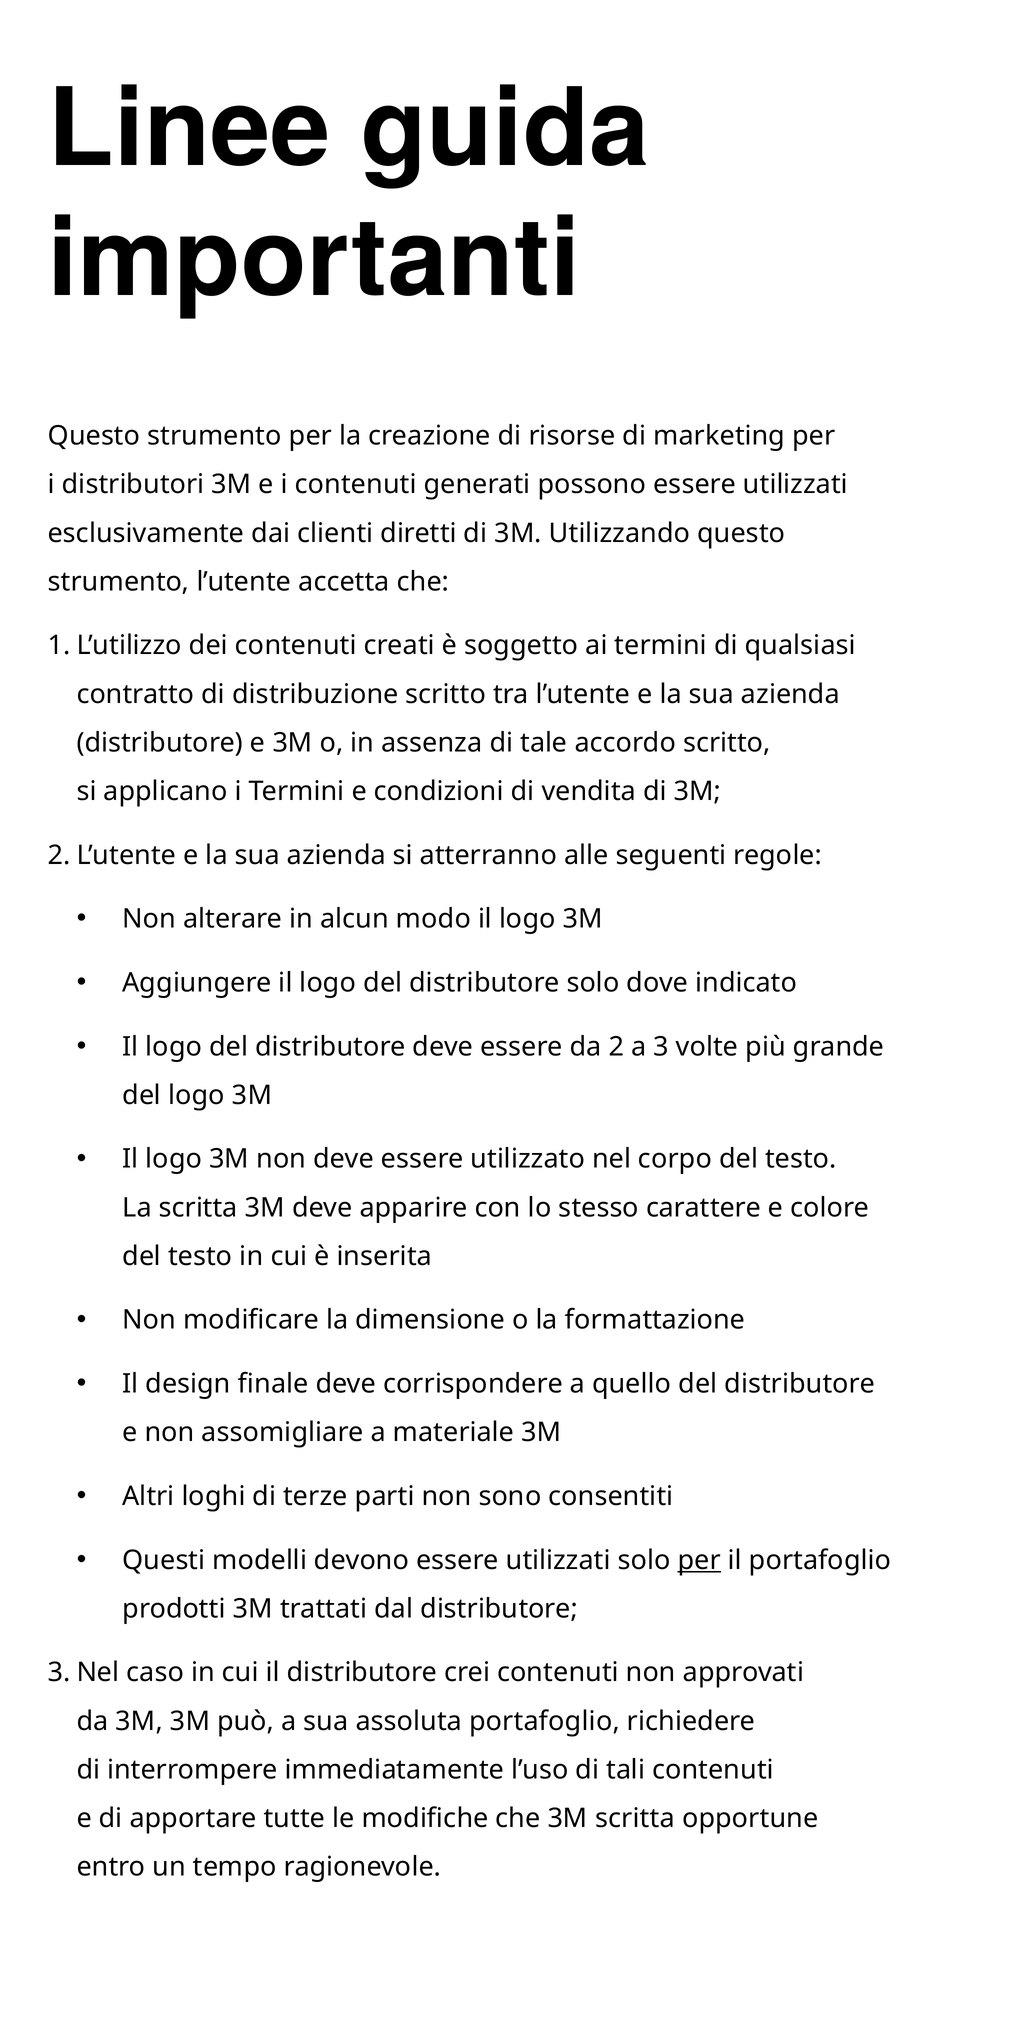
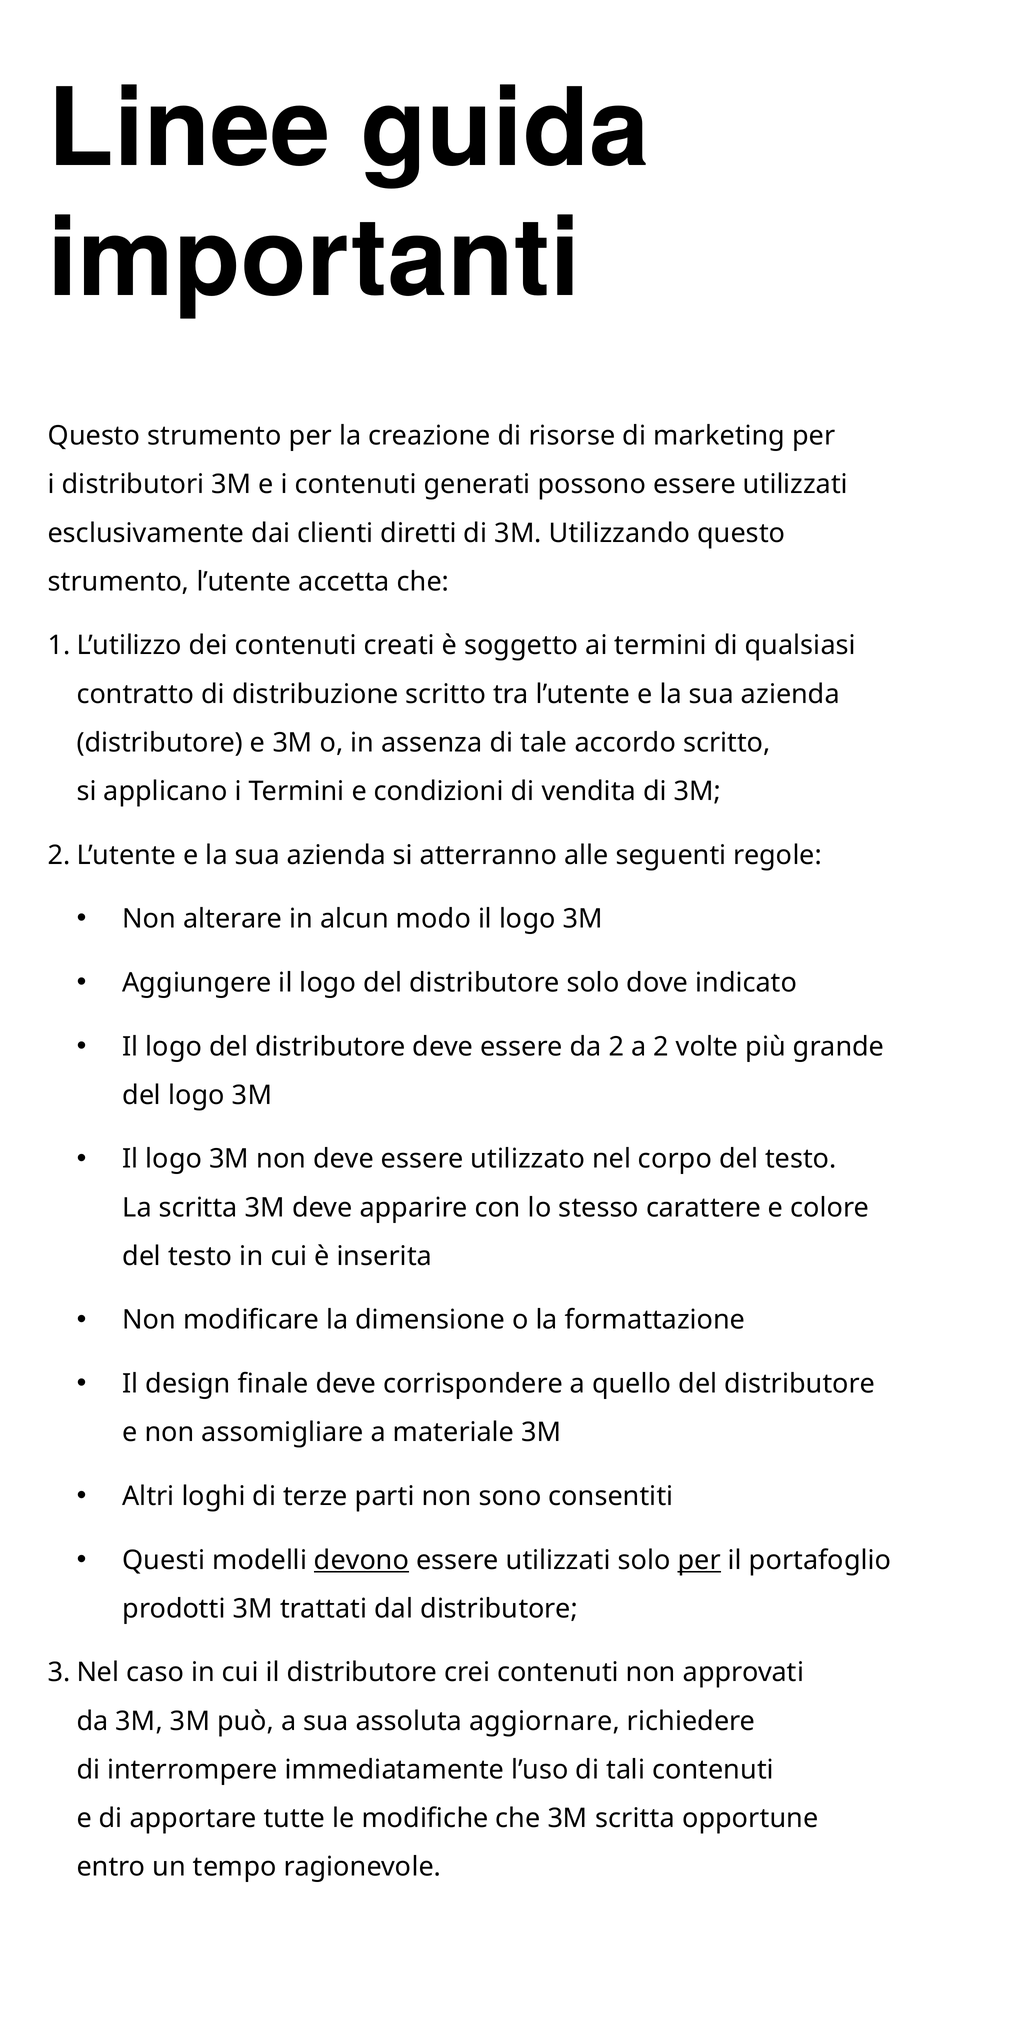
a 3: 3 -> 2 (661, 1047)
devono underline: none -> present (361, 1560)
assoluta portafoglio: portafoglio -> aggiornare (544, 1721)
